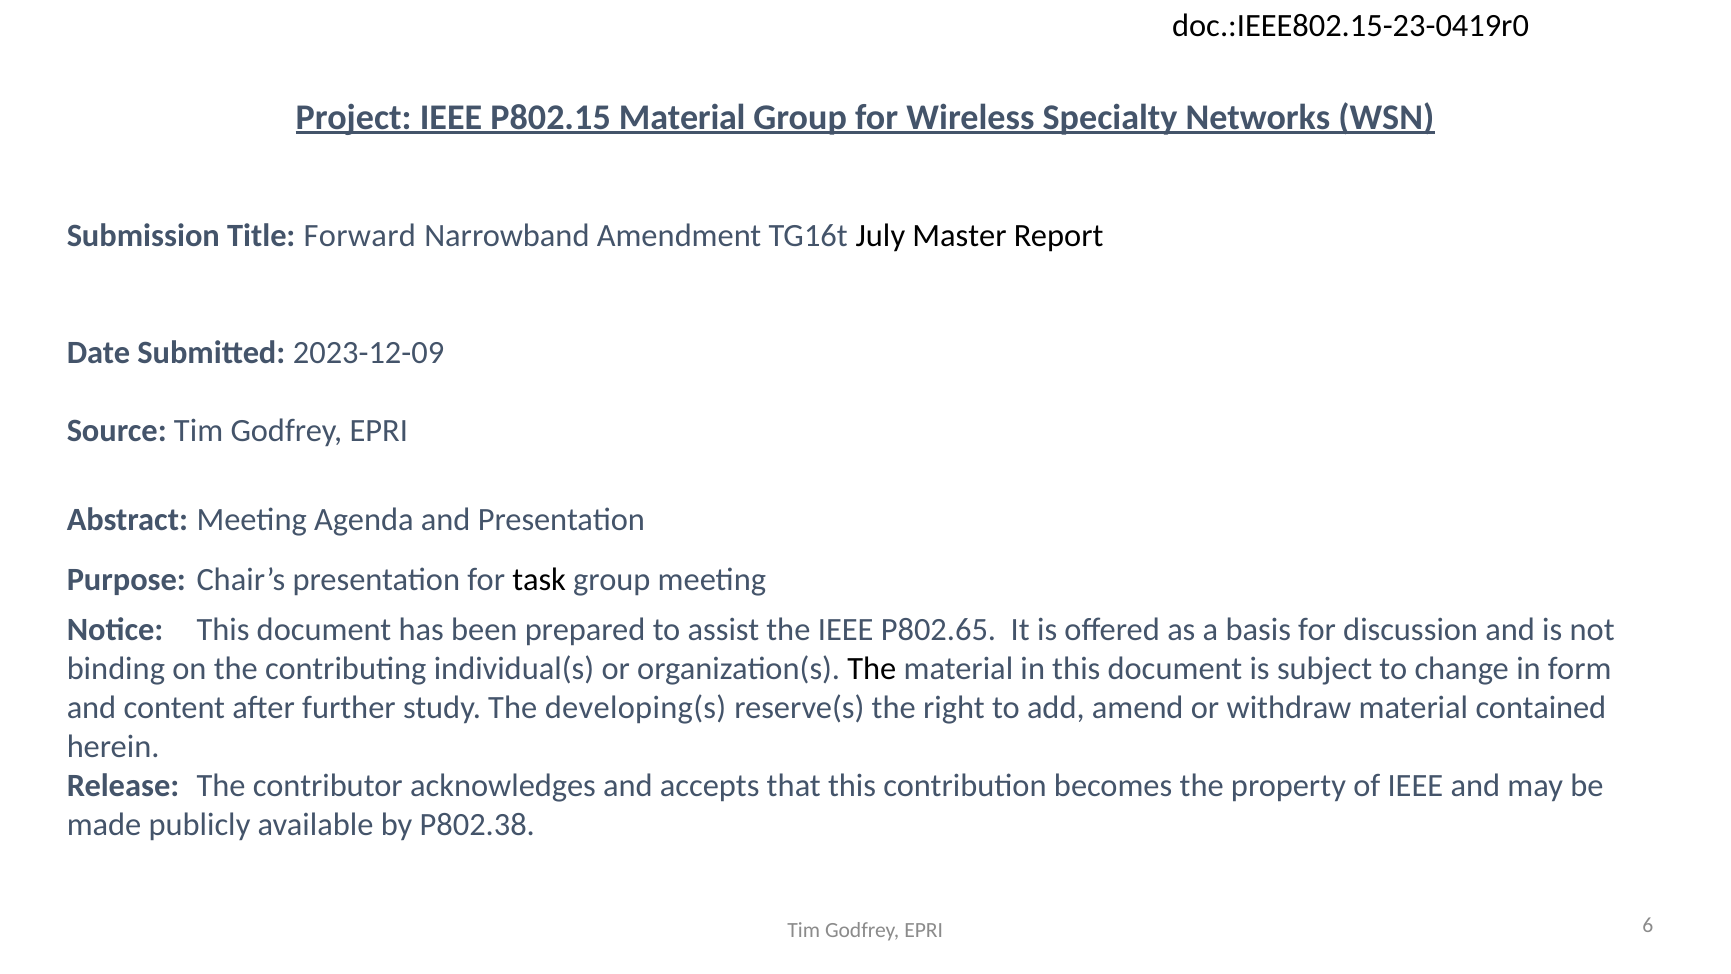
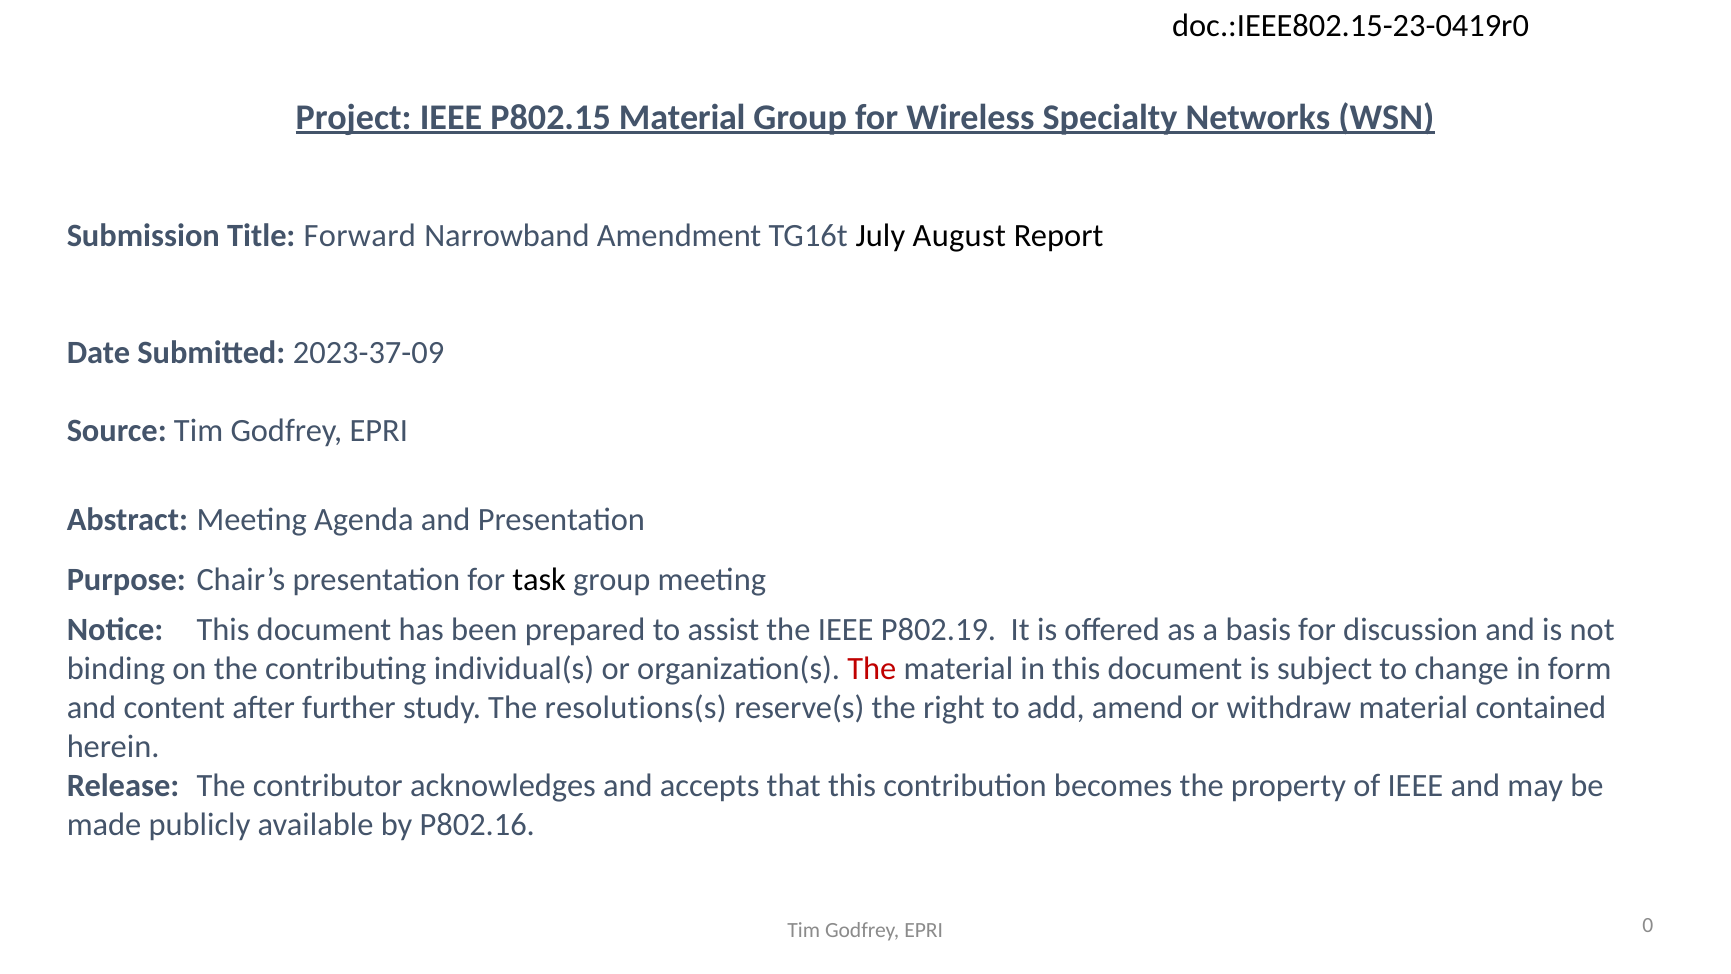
Master: Master -> August (959, 236)
2023-12-09: 2023-12-09 -> 2023-37-09 (369, 353)
P802.65: P802.65 -> P802.19 (938, 630)
The colour: black -> red (872, 669)
developing(s: developing(s -> resolutions(s (636, 708)
P802.38: P802.38 -> P802.16 (477, 824)
6: 6 -> 0 (1648, 925)
